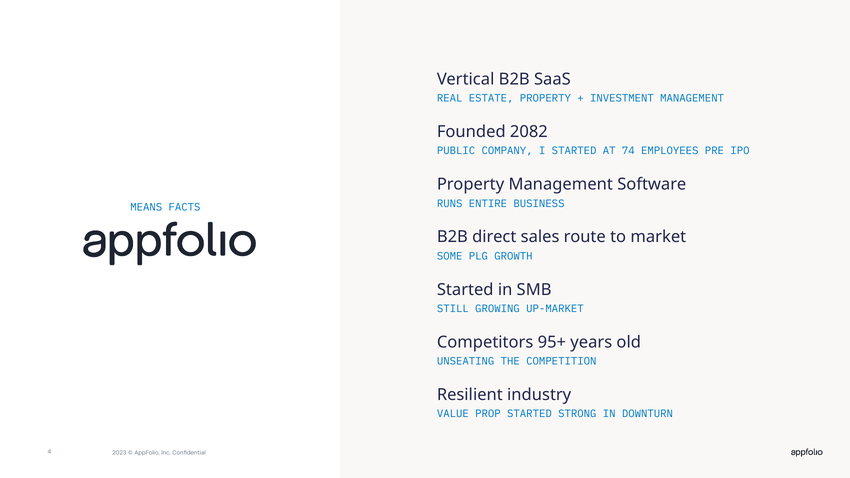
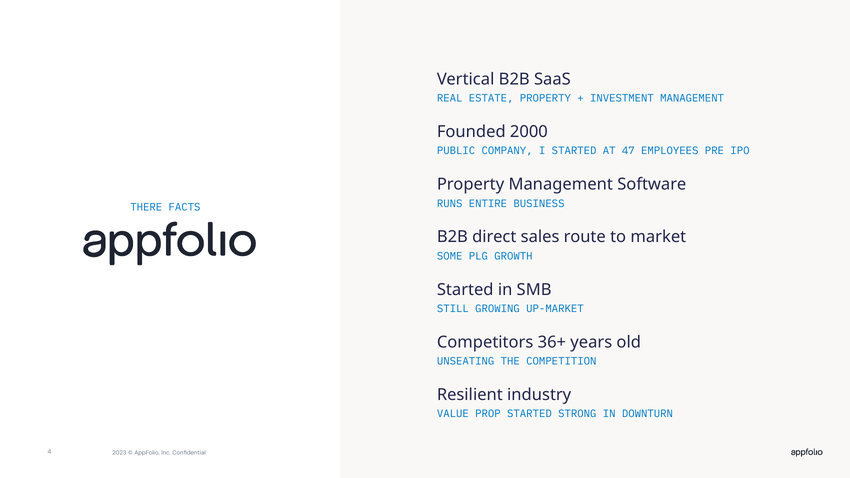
2082: 2082 -> 2000 (529, 132)
74: 74 -> 47 (628, 151)
MEANS: MEANS -> THERE (146, 207)
95+: 95+ -> 36+ (552, 342)
